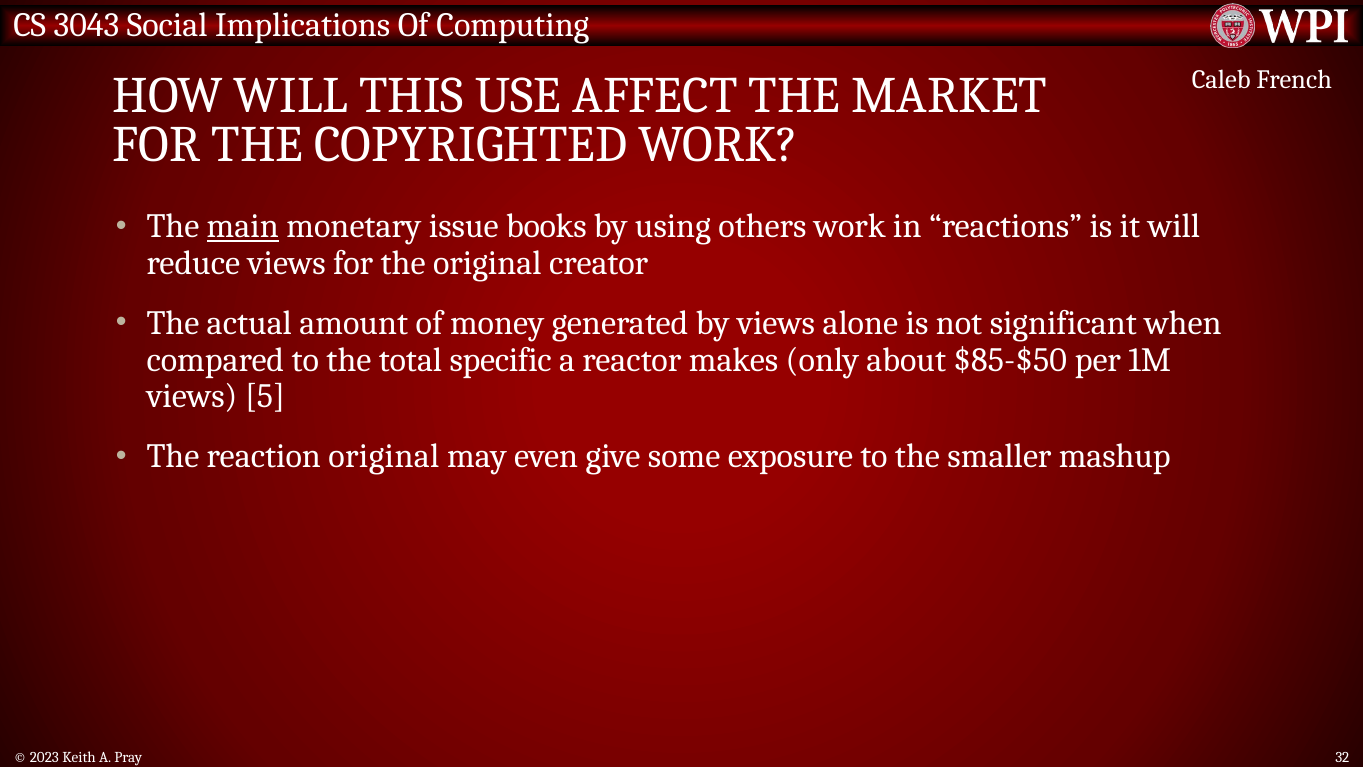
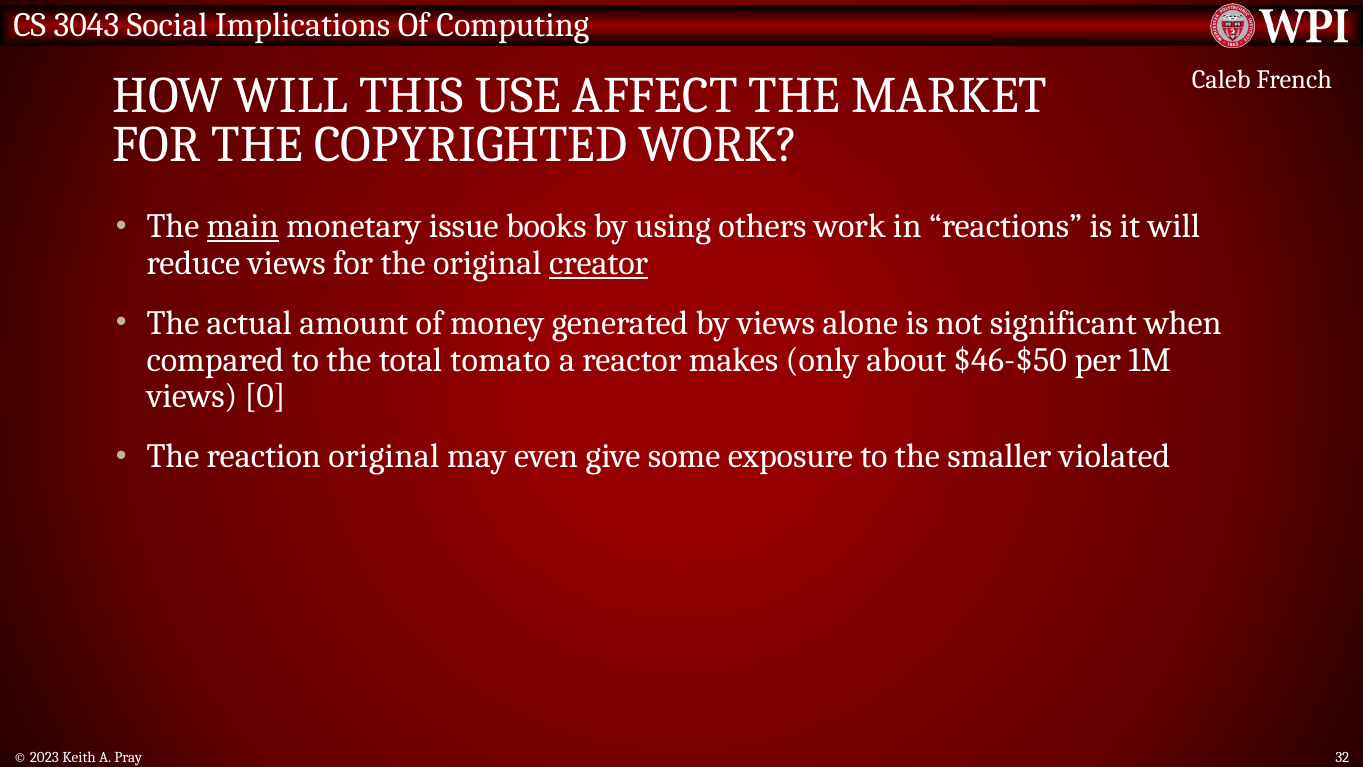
creator underline: none -> present (599, 263)
specific: specific -> tomato (500, 360)
$85-$50: $85-$50 -> $46-$50 (1010, 360)
5: 5 -> 0 (265, 397)
mashup: mashup -> violated (1115, 456)
